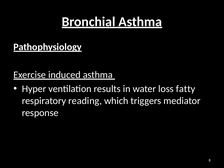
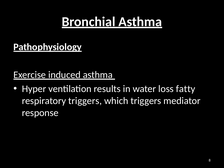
respiratory reading: reading -> triggers (85, 101)
